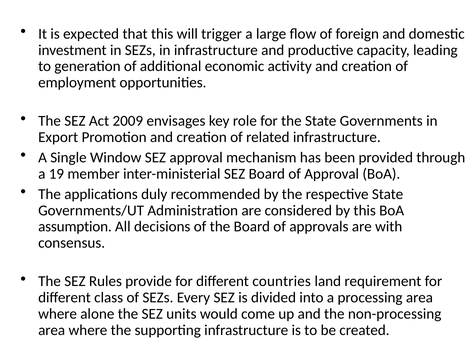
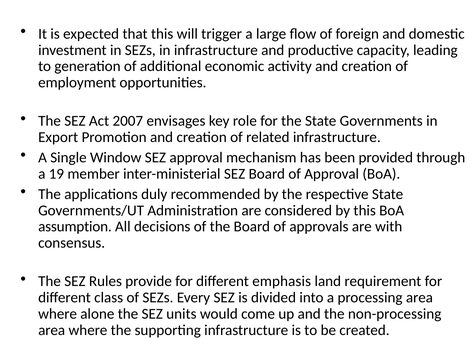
2009: 2009 -> 2007 (128, 121)
countries: countries -> emphasis (282, 281)
